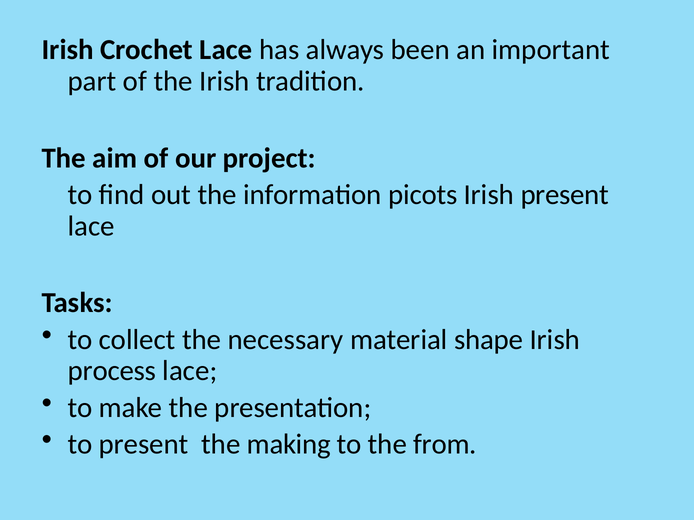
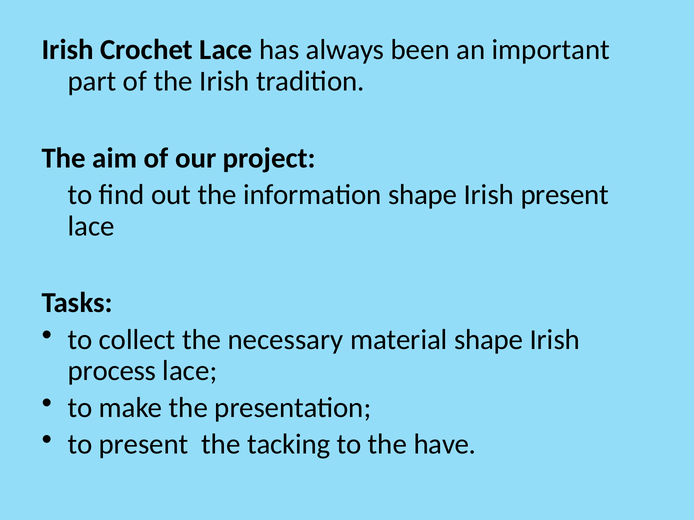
information picots: picots -> shape (423, 195)
making: making -> tacking (289, 445)
from: from -> have (445, 445)
